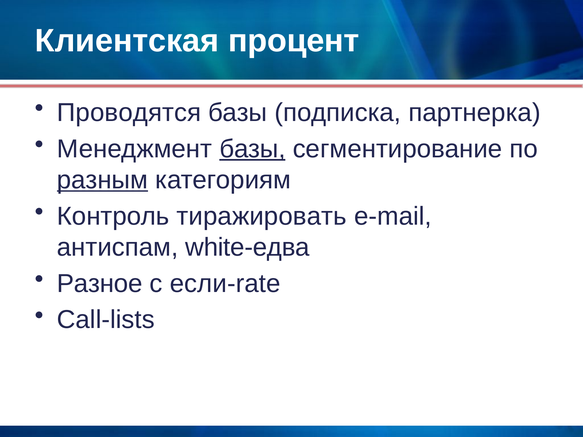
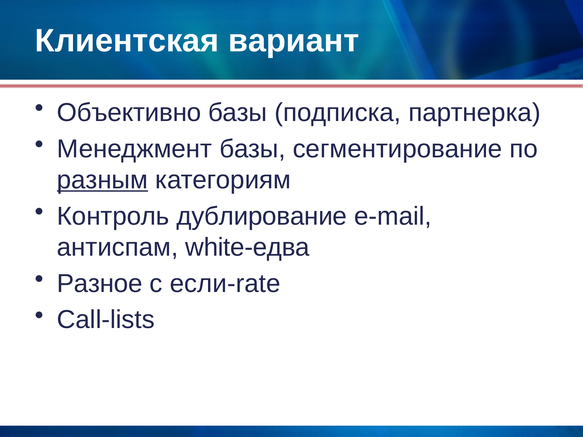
процент: процент -> вариант (294, 41)
Проводятся: Проводятся -> Объективно (129, 113)
базы underline: present -> none (252, 149)
тиражировать: тиражировать -> дублирование (262, 216)
